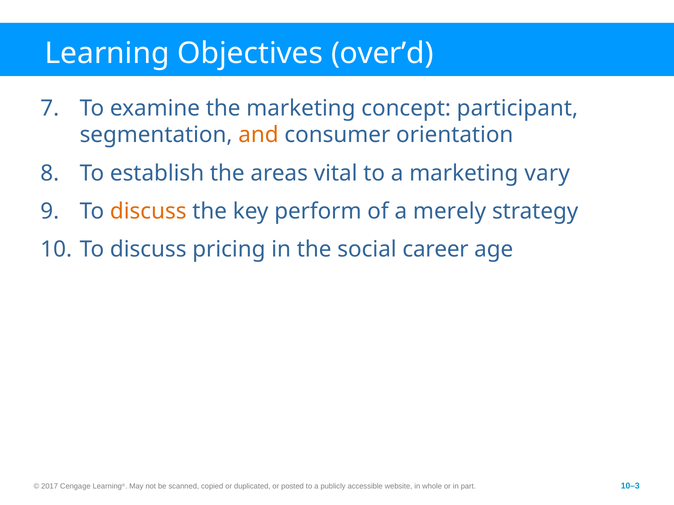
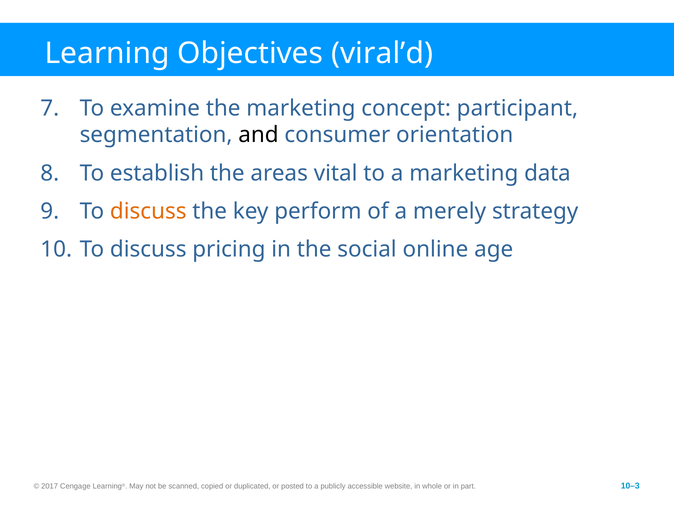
over’d: over’d -> viral’d (382, 53)
and colour: orange -> black (258, 135)
vary: vary -> data (547, 173)
career: career -> online (435, 250)
